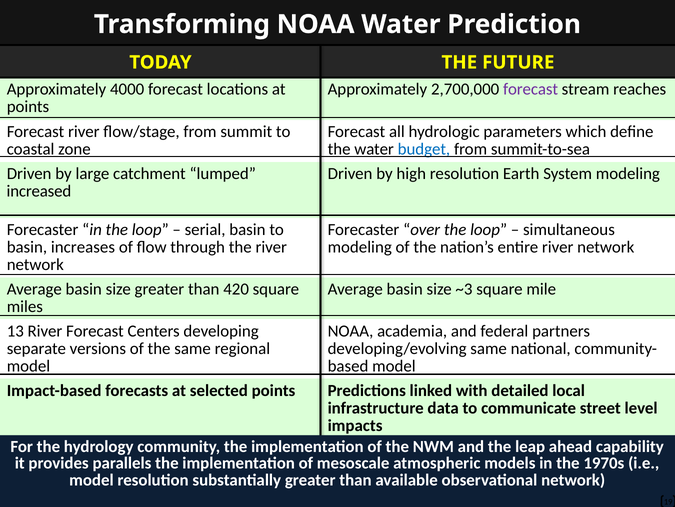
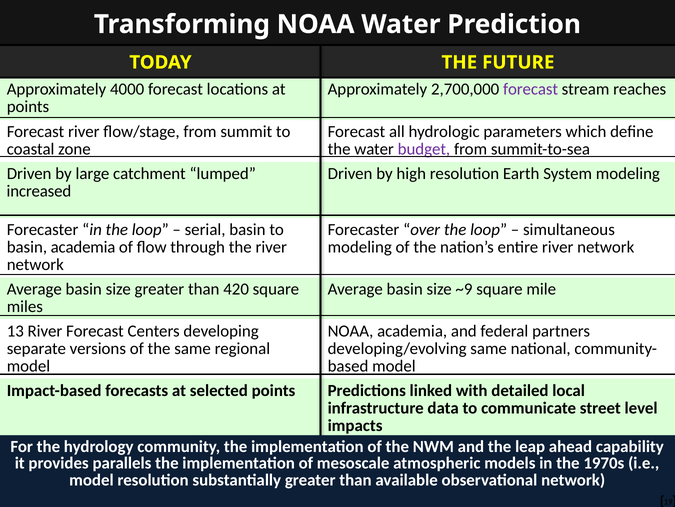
budget colour: blue -> purple (424, 149)
basin increases: increases -> academia (83, 247)
~3: ~3 -> ~9 (464, 289)
